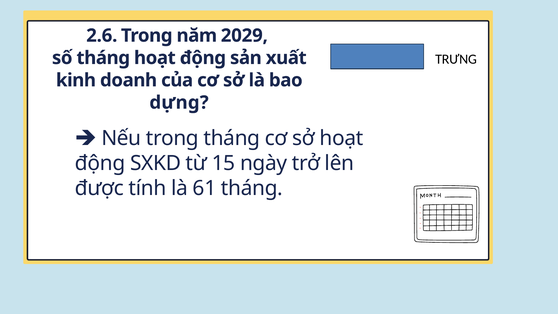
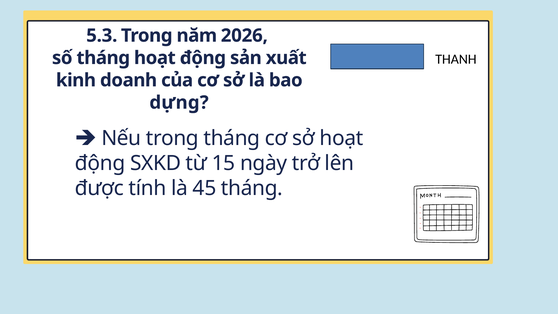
2.6: 2.6 -> 5.3 (102, 36)
2029: 2029 -> 2026 (244, 36)
TRƯNG: TRƯNG -> THANH (456, 59)
61: 61 -> 45 (204, 188)
